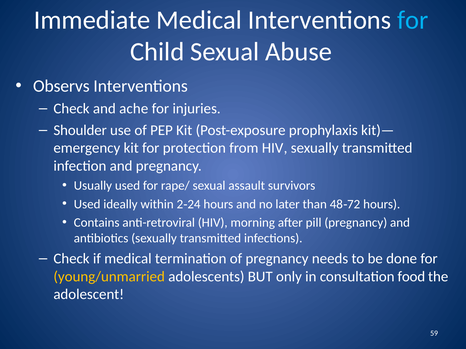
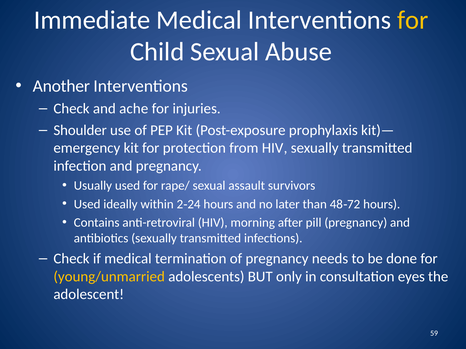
for colour: light blue -> yellow (413, 20)
Observs: Observs -> Another (61, 86)
food: food -> eyes (411, 277)
